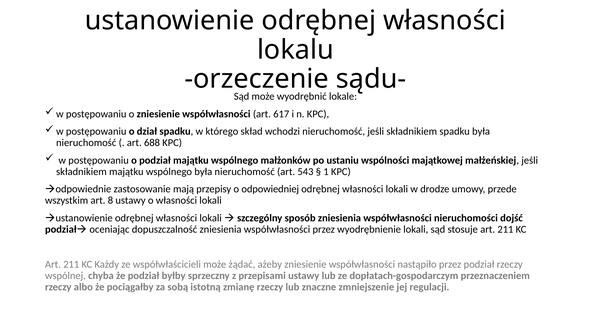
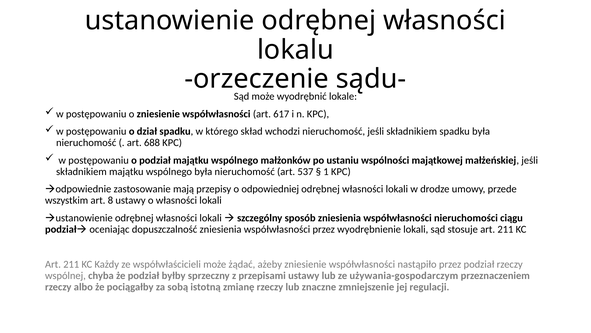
543: 543 -> 537 (305, 171)
dojść: dojść -> ciągu (512, 218)
dopłatach-gospodarczym: dopłatach-gospodarczym -> używania-gospodarczym (404, 275)
